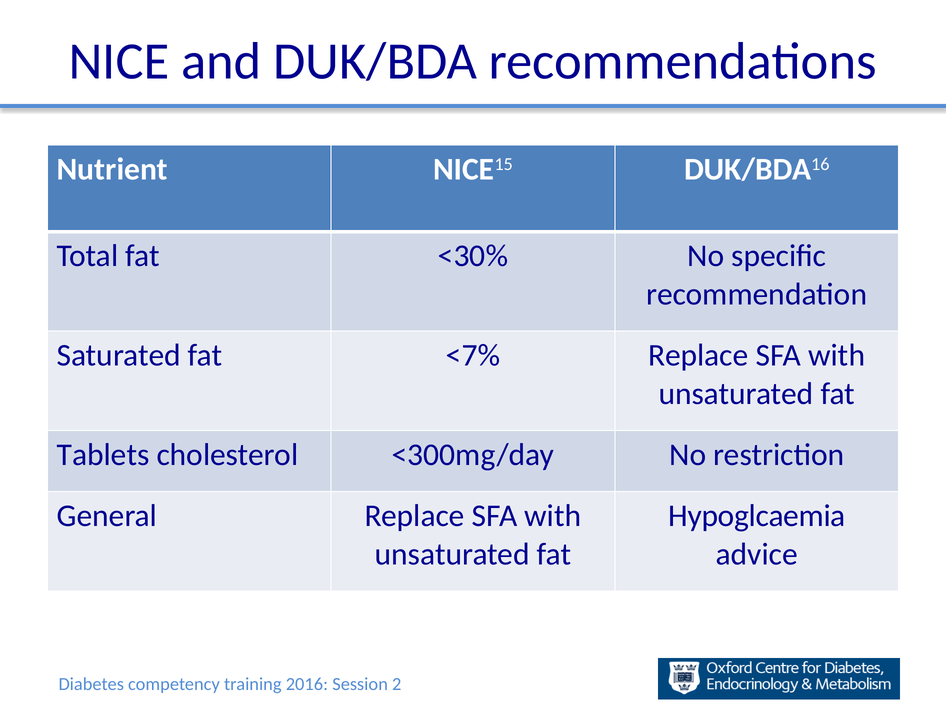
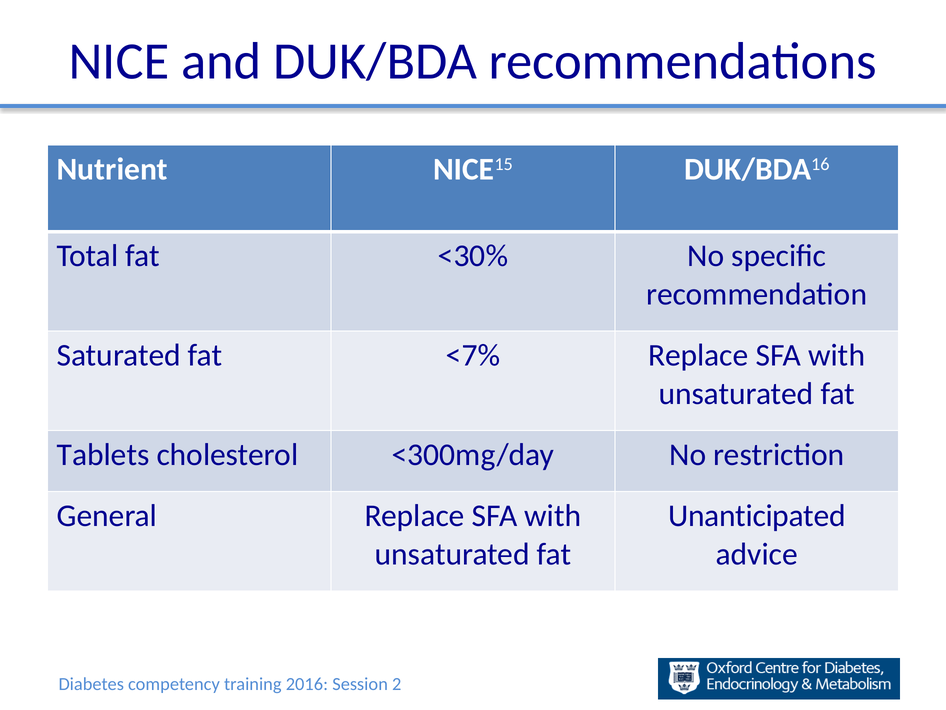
Hypoglcaemia: Hypoglcaemia -> Unanticipated (757, 515)
